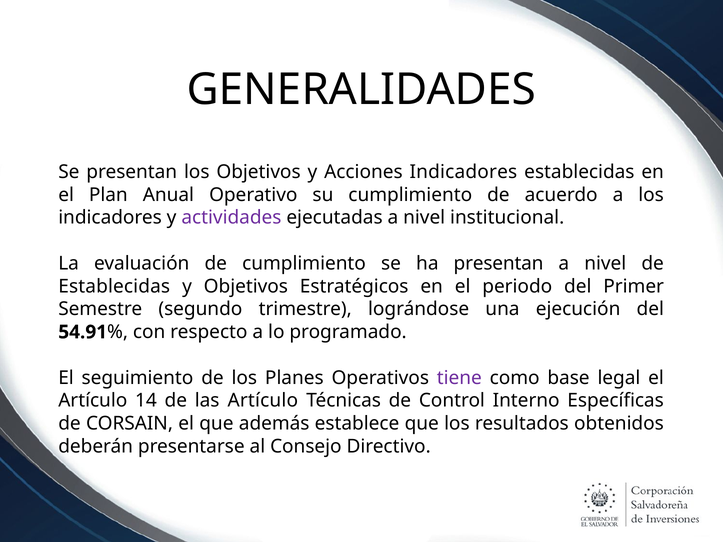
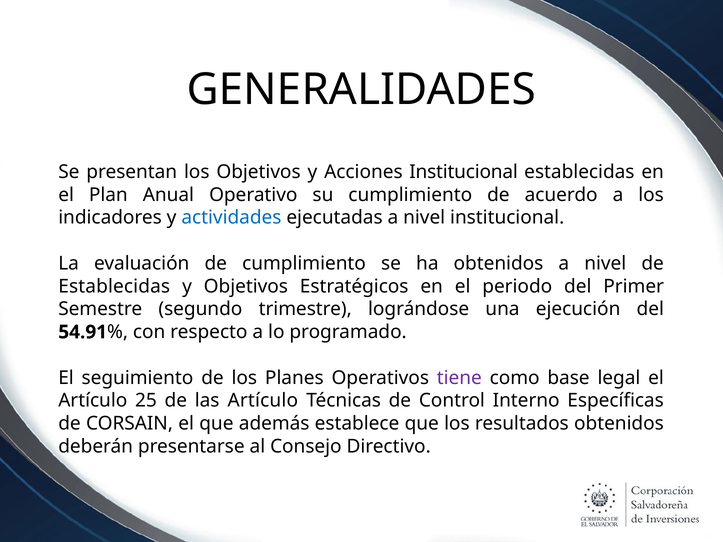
Acciones Indicadores: Indicadores -> Institucional (464, 172)
actividades colour: purple -> blue (231, 218)
ha presentan: presentan -> obtenidos (498, 264)
14: 14 -> 25 (146, 401)
